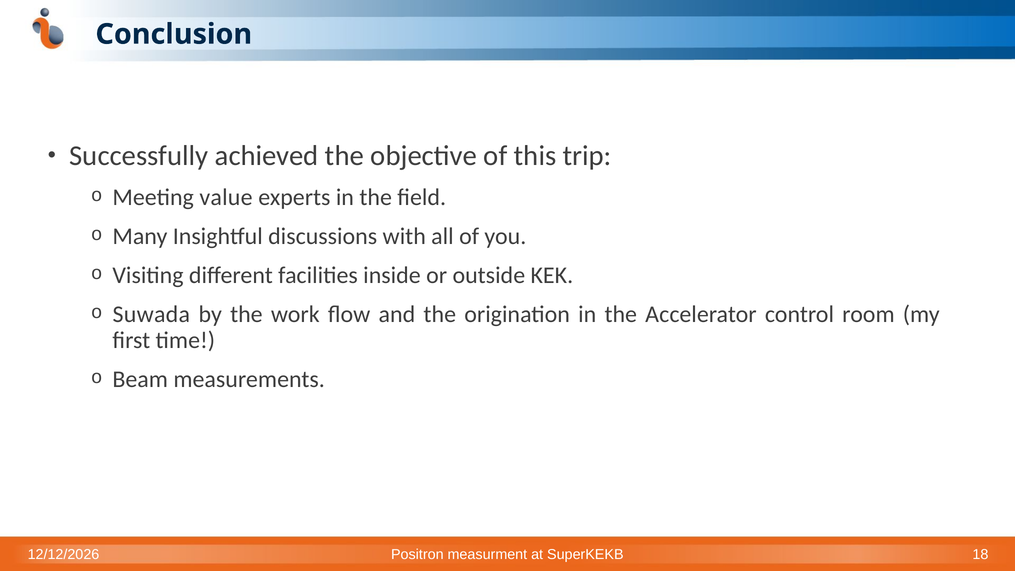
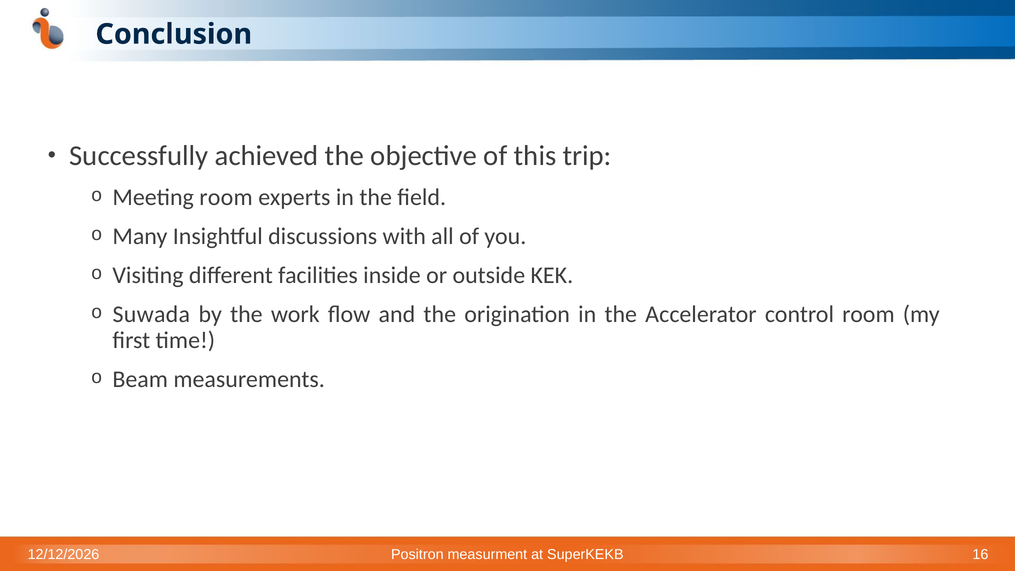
Meeting value: value -> room (226, 197)
18: 18 -> 16 (980, 555)
